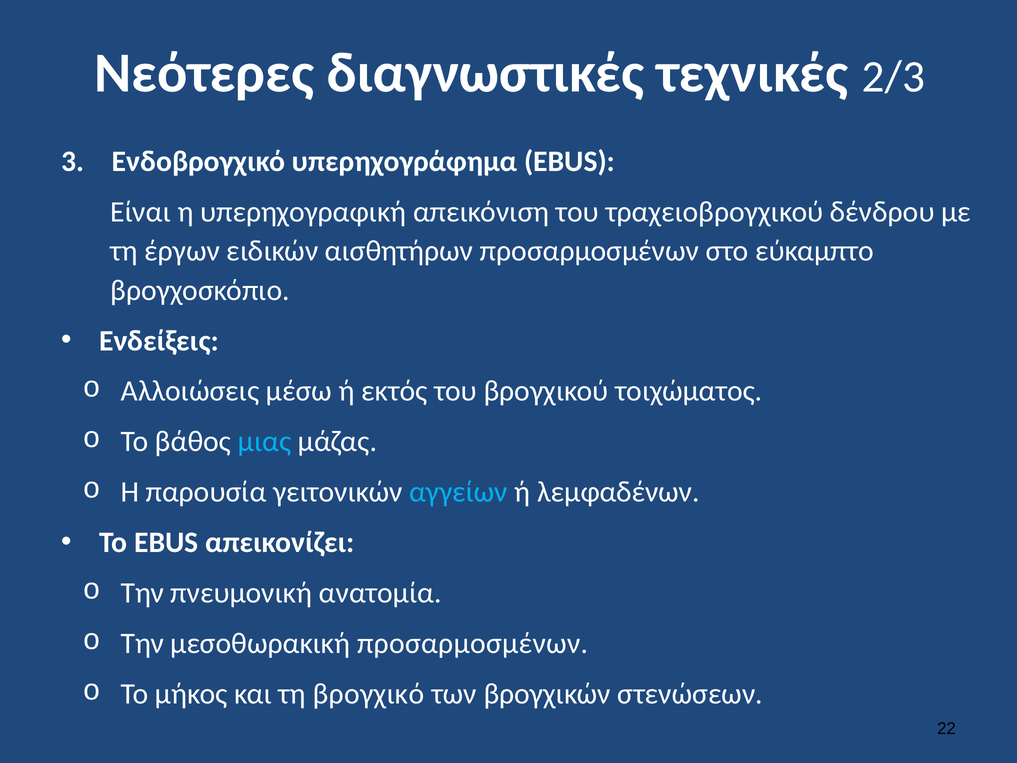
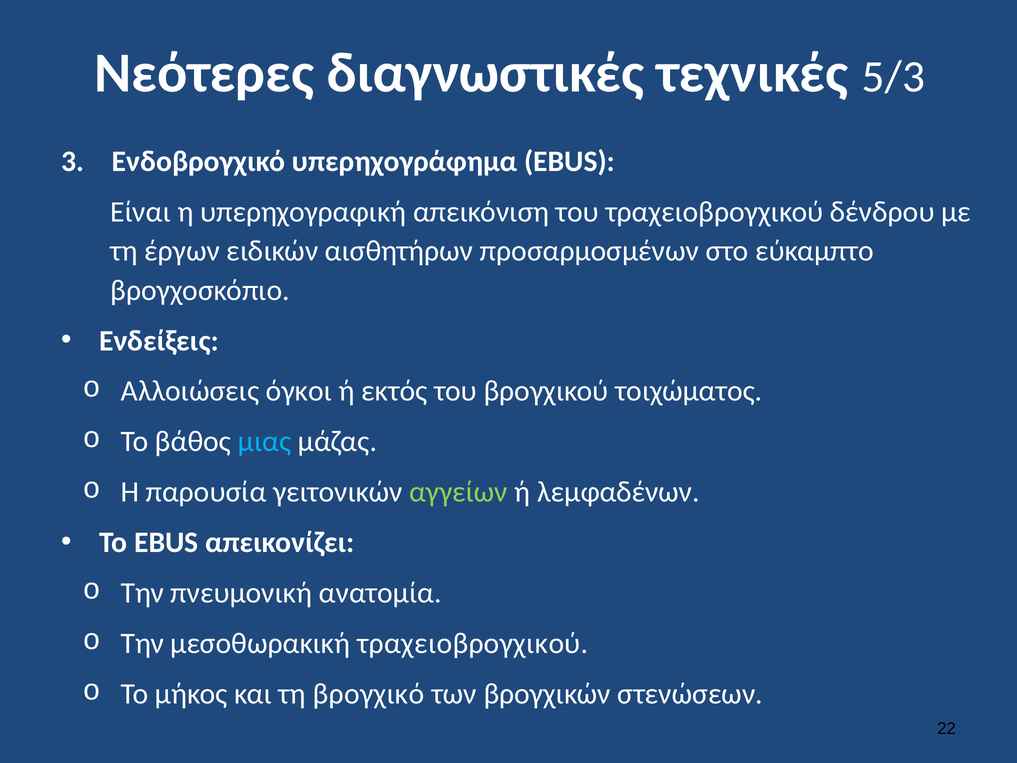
2/3: 2/3 -> 5/3 (893, 77)
μέσω: μέσω -> όγκοι (299, 391)
αγγείων colour: light blue -> light green (458, 492)
μεσοθωρακική προσαρμοσμένων: προσαρμοσμένων -> τραχειοβρογχικού (473, 643)
